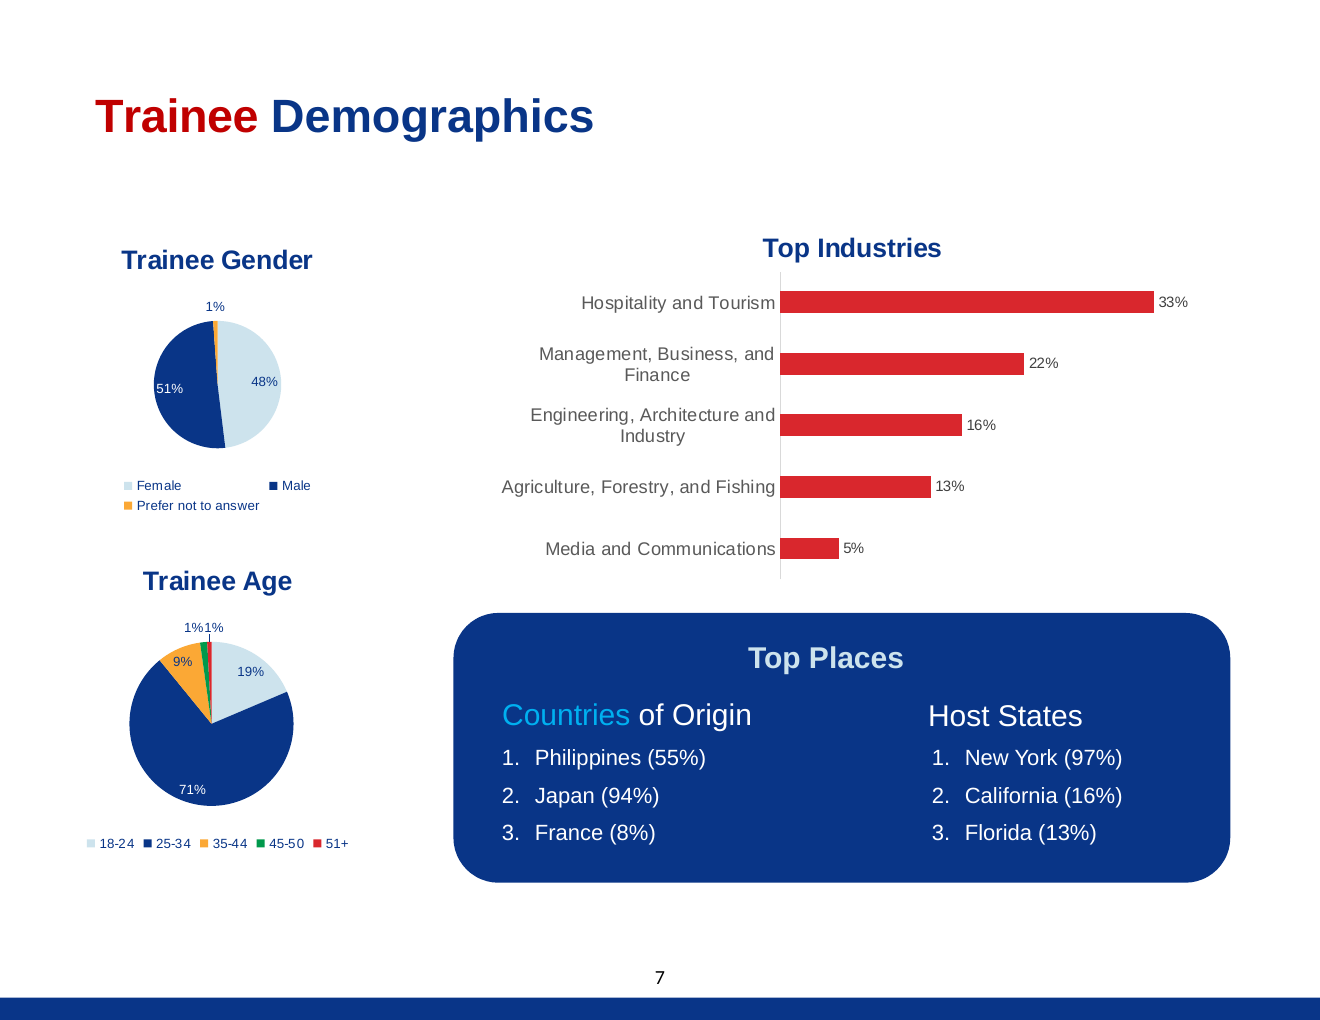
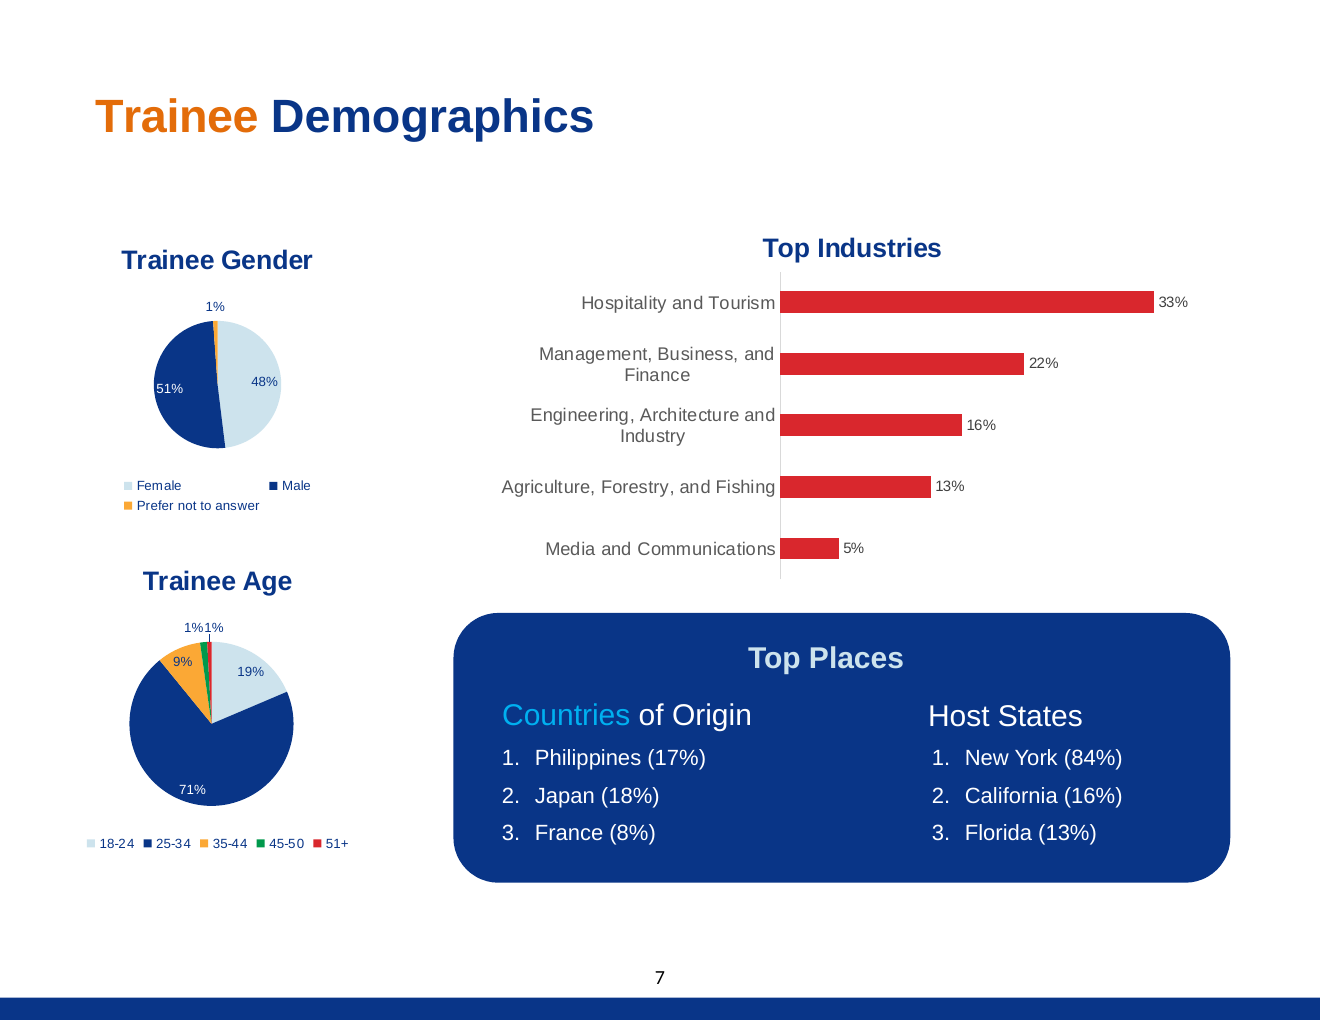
Trainee colour: red -> orange (177, 117)
55%: 55% -> 17% (677, 758)
97%: 97% -> 84% (1093, 758)
94%: 94% -> 18% (630, 796)
